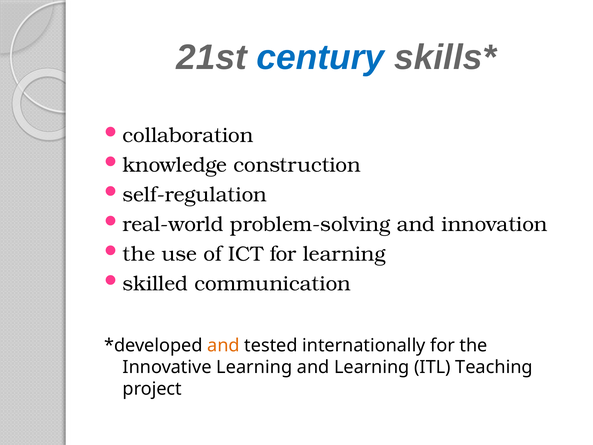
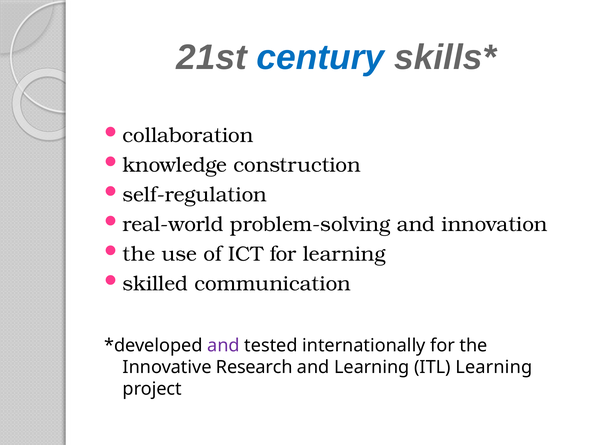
and colour: orange -> purple (223, 345)
Innovative Learning: Learning -> Research (254, 367)
ITL Teaching: Teaching -> Learning (494, 367)
